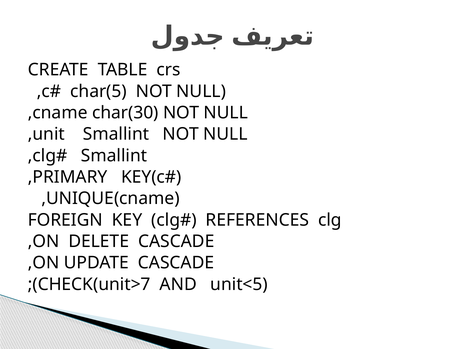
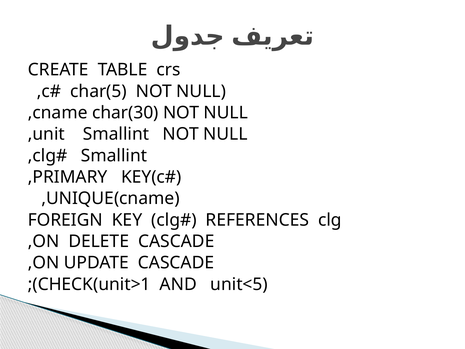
CHECK(unit>7: CHECK(unit>7 -> CHECK(unit>1 (94, 284)
